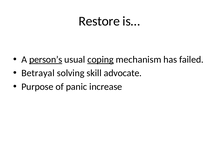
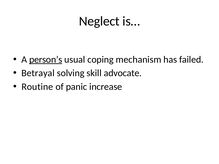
Restore: Restore -> Neglect (99, 21)
coping underline: present -> none (101, 60)
Purpose: Purpose -> Routine (37, 87)
